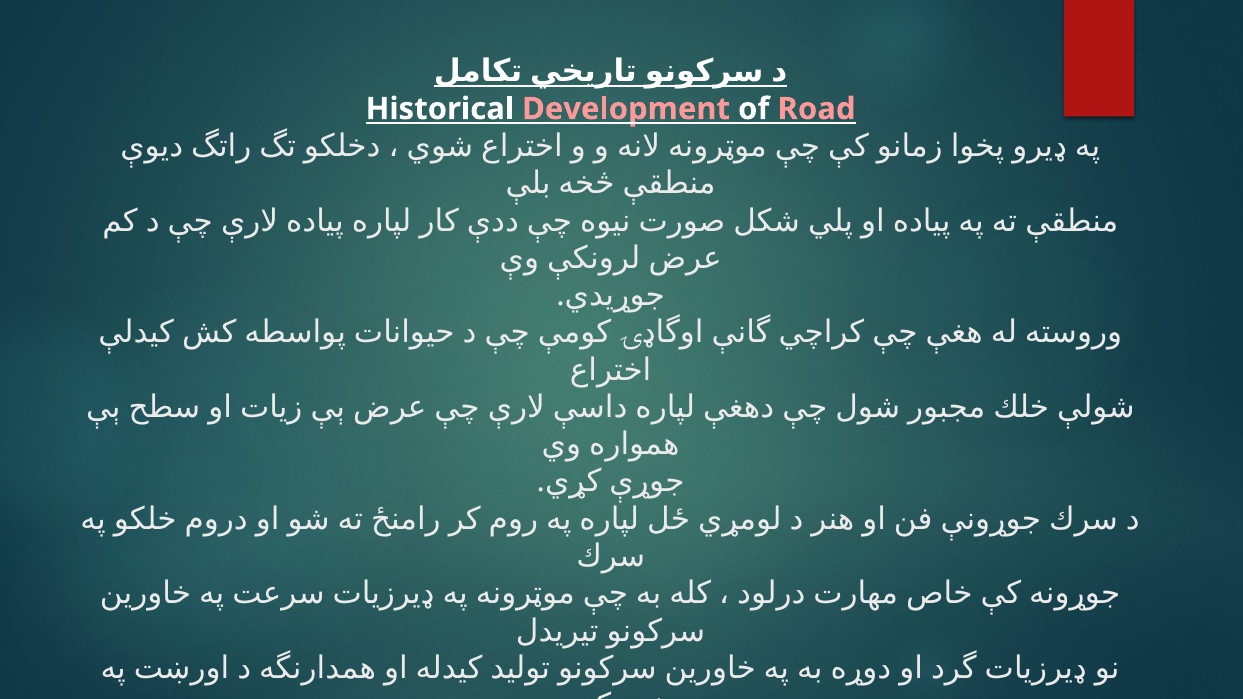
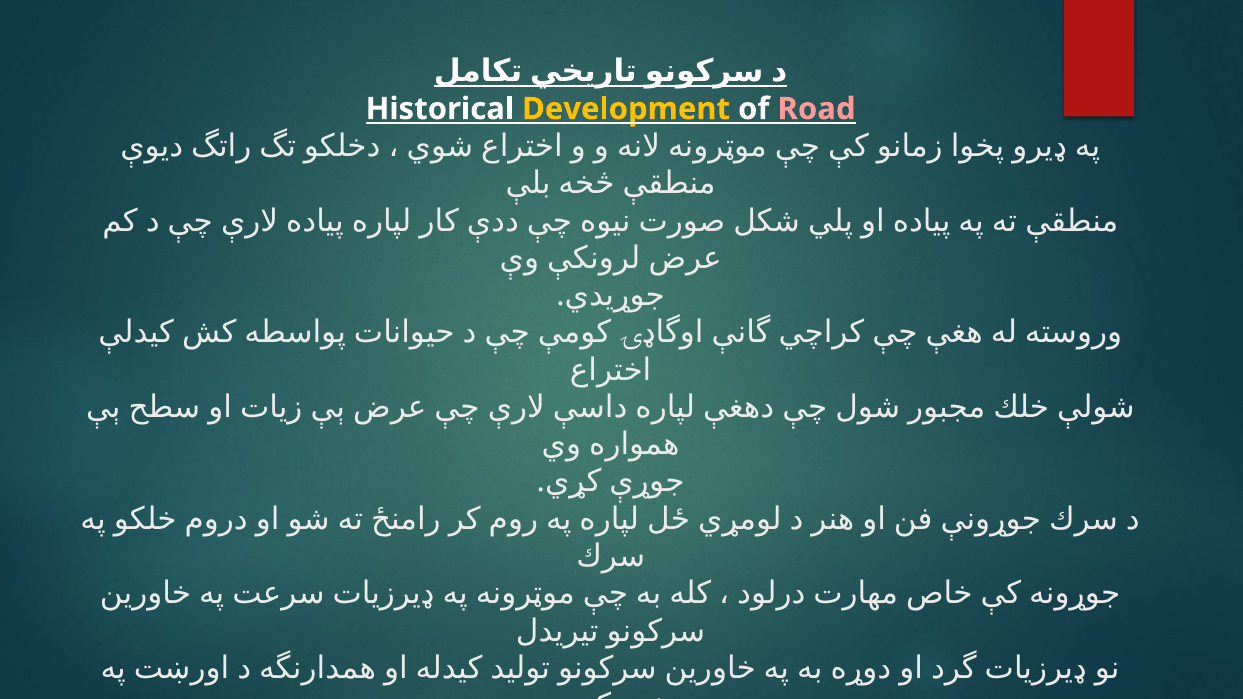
Development colour: pink -> yellow (626, 109)
